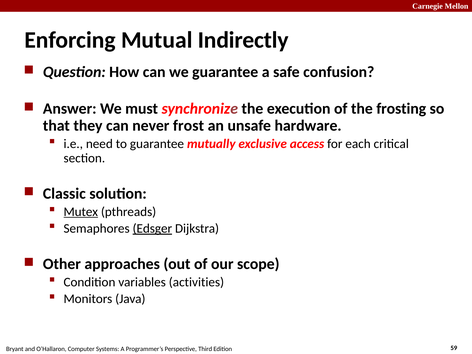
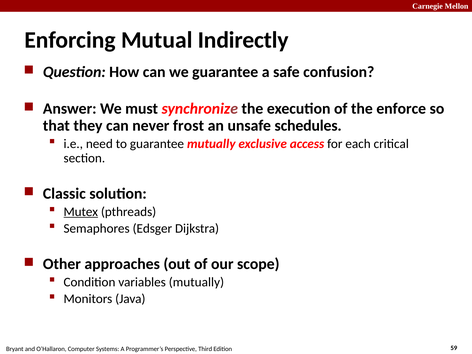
frosting: frosting -> enforce (401, 109)
hardware: hardware -> schedules (308, 126)
Edsger underline: present -> none (152, 229)
variables activities: activities -> mutually (196, 282)
